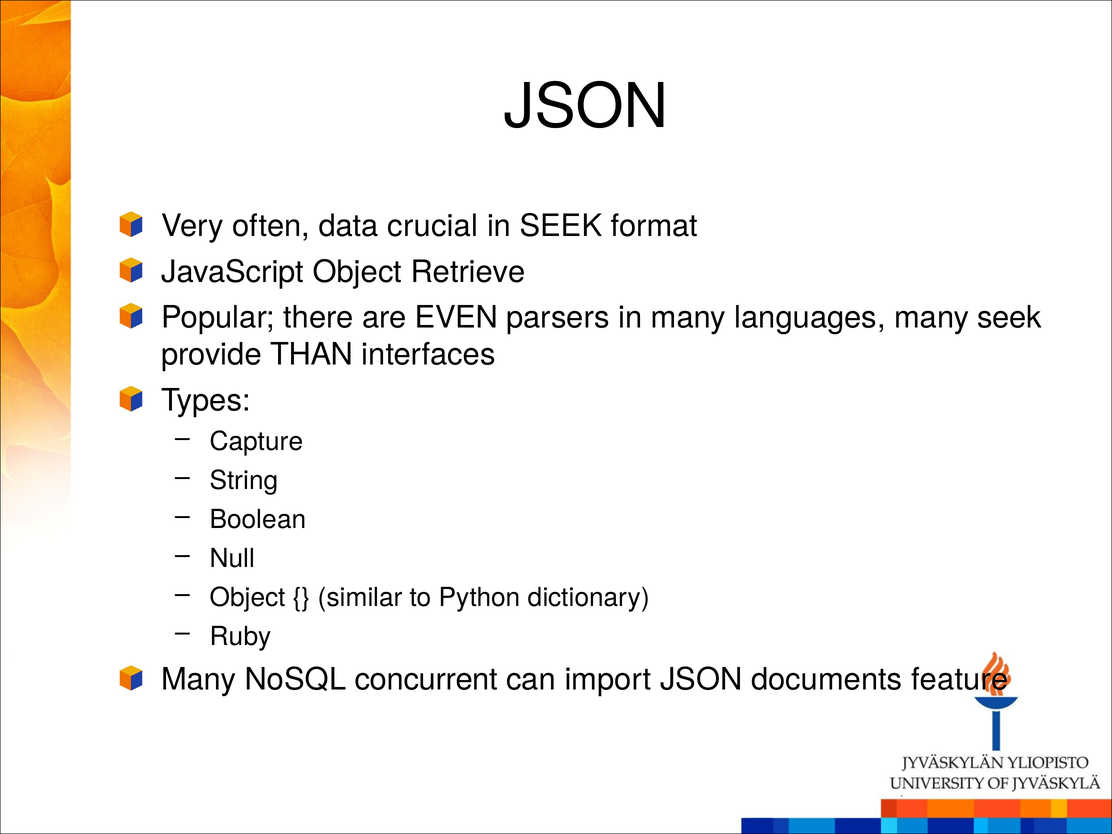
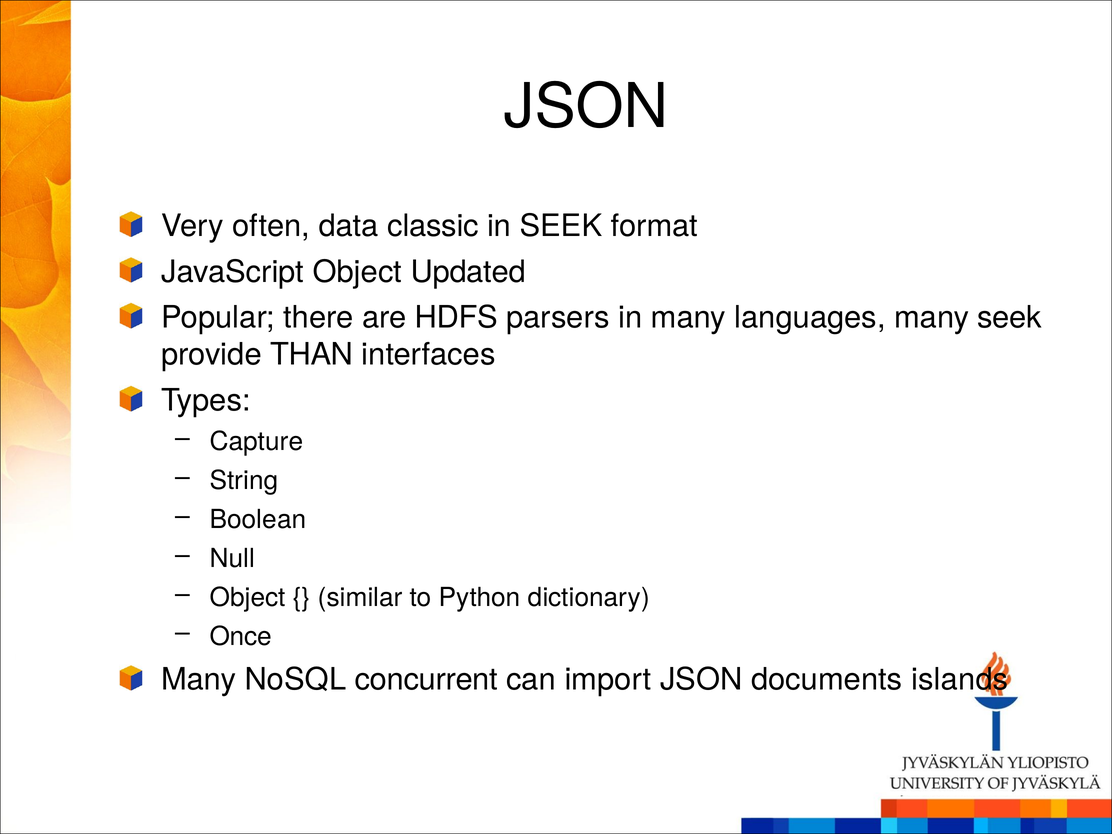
crucial: crucial -> classic (433, 226)
Retrieve: Retrieve -> Updated (468, 272)
EVEN: EVEN -> HDFS (456, 318)
Ruby: Ruby -> Once (241, 636)
feature: feature -> islands (960, 680)
